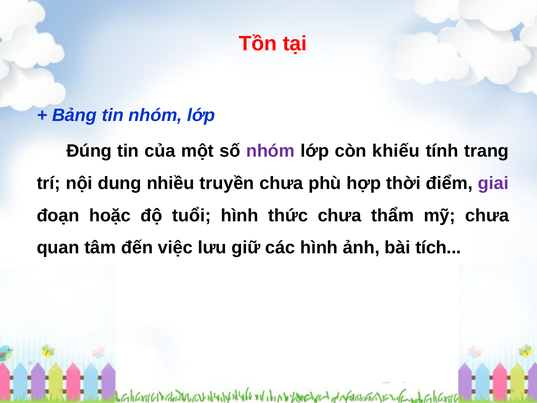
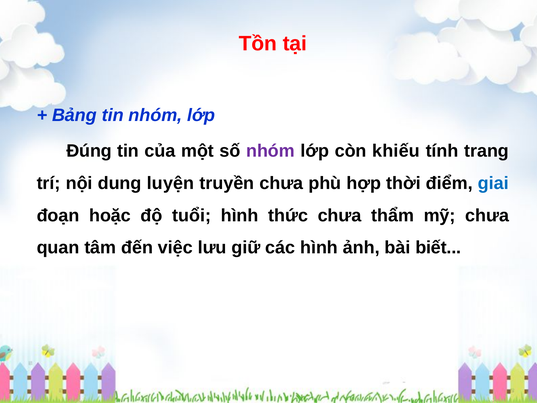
nhiều: nhiều -> luyện (170, 183)
giai colour: purple -> blue (493, 183)
tích: tích -> biết (438, 248)
